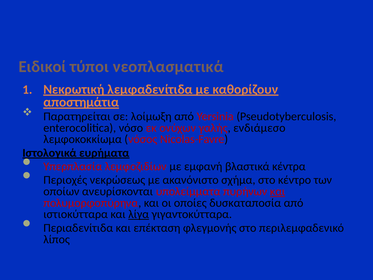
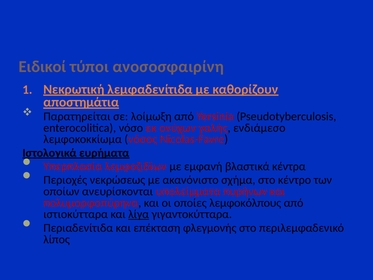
νεοπλασματικά: νεοπλασματικά -> ανοσοσφαιρίνη (168, 67)
και underline: present -> none (278, 191)
δυσκαταποσία: δυσκαταποσία -> λεμφοκόλπους (245, 203)
